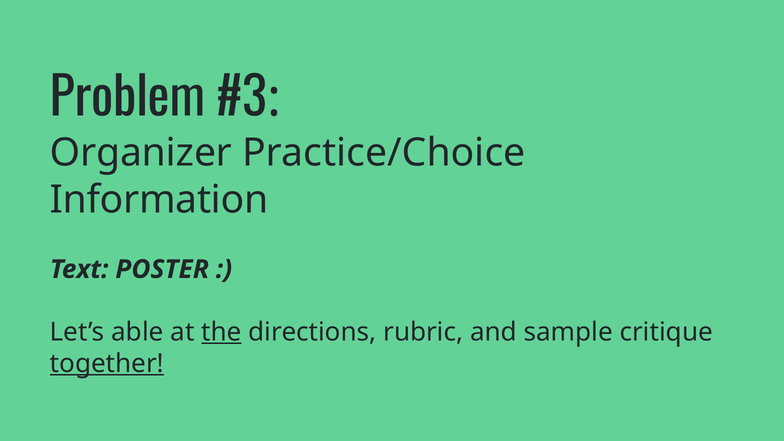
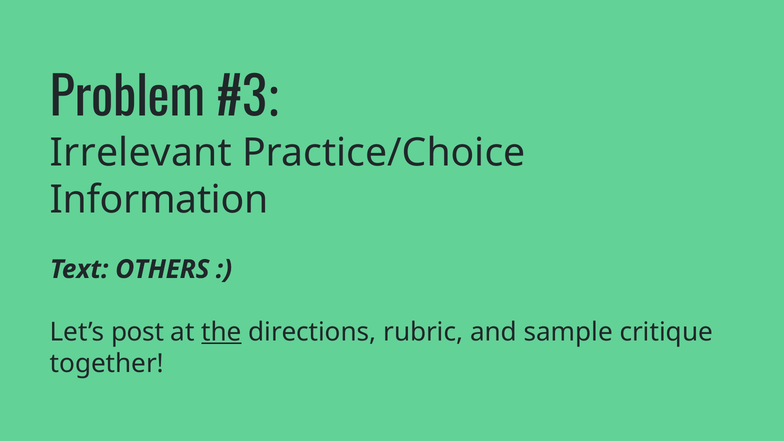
Organizer: Organizer -> Irrelevant (141, 153)
POSTER: POSTER -> OTHERS (162, 269)
able: able -> post (138, 332)
together underline: present -> none (107, 363)
